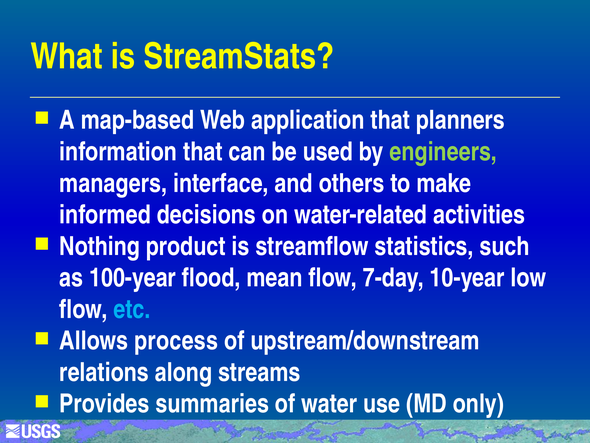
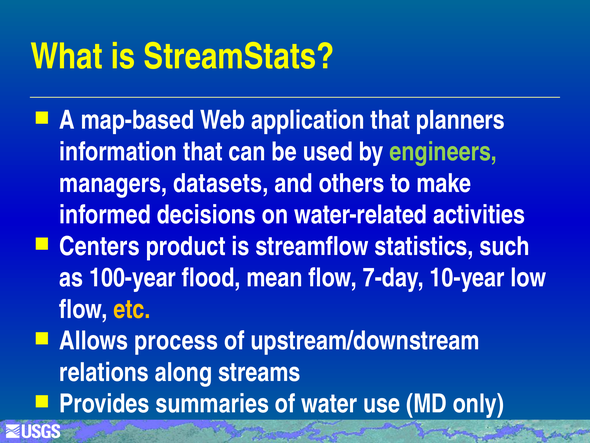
interface: interface -> datasets (221, 183)
Nothing: Nothing -> Centers (99, 246)
etc colour: light blue -> yellow (132, 309)
